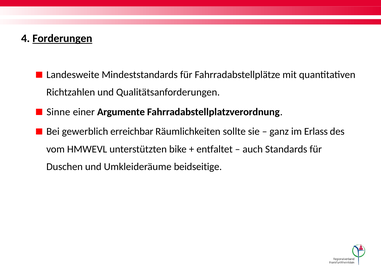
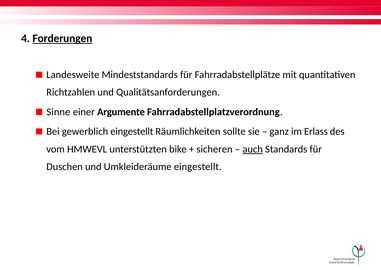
gewerblich erreichbar: erreichbar -> eingestellt (132, 131)
entfaltet: entfaltet -> sicheren (215, 149)
auch underline: none -> present (253, 149)
Umkleideräume beidseitige: beidseitige -> eingestellt (198, 166)
